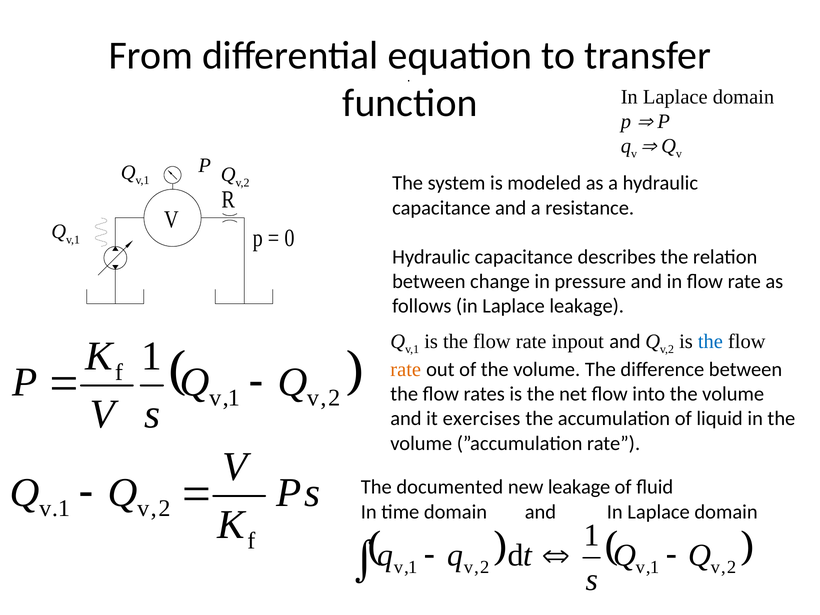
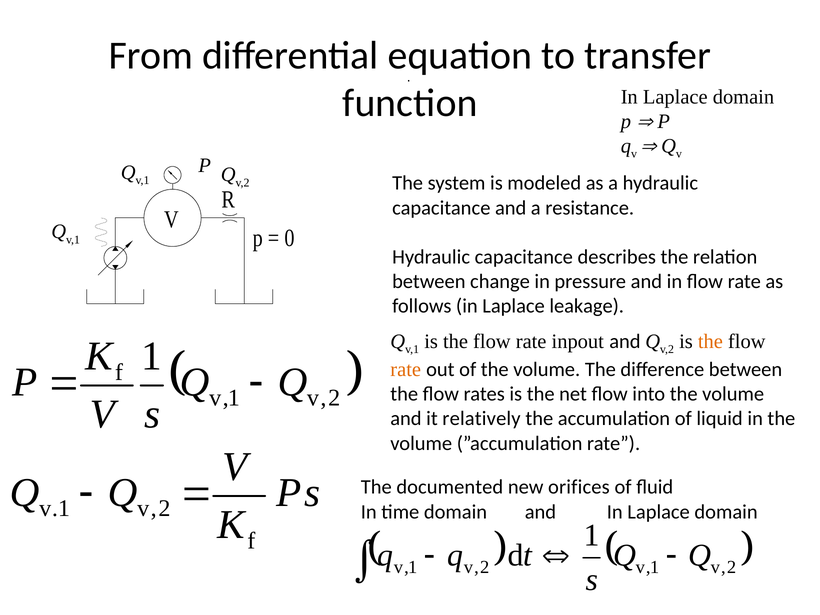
the colour: blue -> orange (710, 342)
exercises: exercises -> relatively (481, 419)
new leakage: leakage -> orifices (579, 487)
